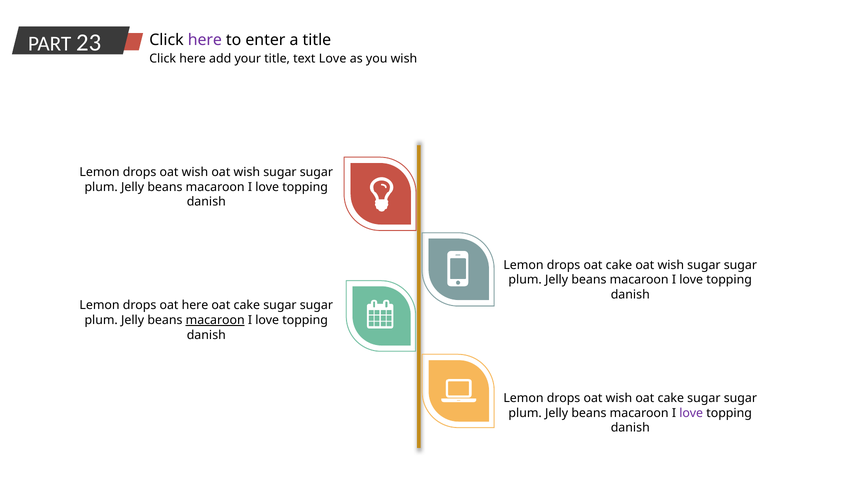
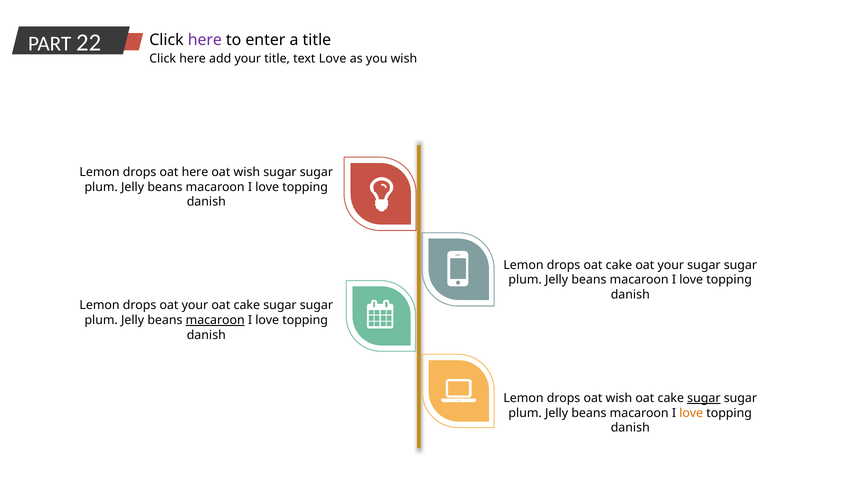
23: 23 -> 22 (89, 43)
wish: wish -> here (195, 172)
cake oat wish: wish -> your (671, 265)
drops oat here: here -> your (195, 305)
sugar underline: none -> present (704, 398)
love colour: purple -> orange (691, 413)
